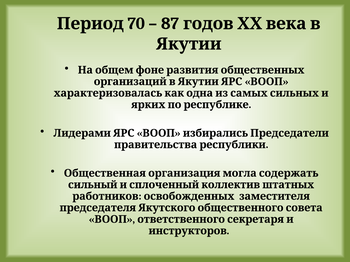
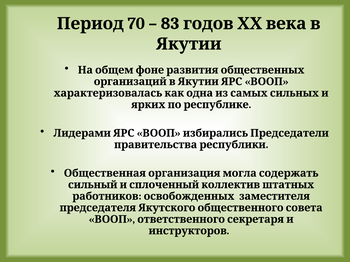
87: 87 -> 83 (170, 24)
